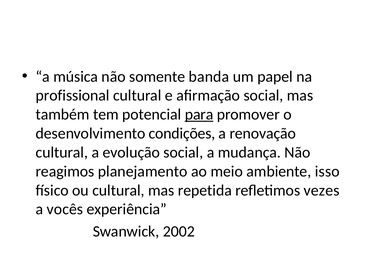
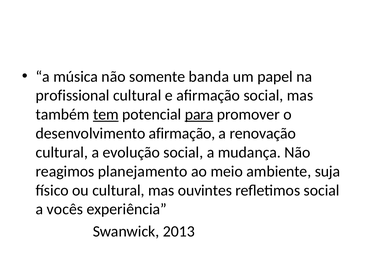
tem underline: none -> present (106, 114)
desenvolvimento condições: condições -> afirmação (182, 133)
isso: isso -> suja (327, 171)
repetida: repetida -> ouvintes (205, 190)
refletimos vezes: vezes -> social (322, 190)
2002: 2002 -> 2013 (179, 231)
